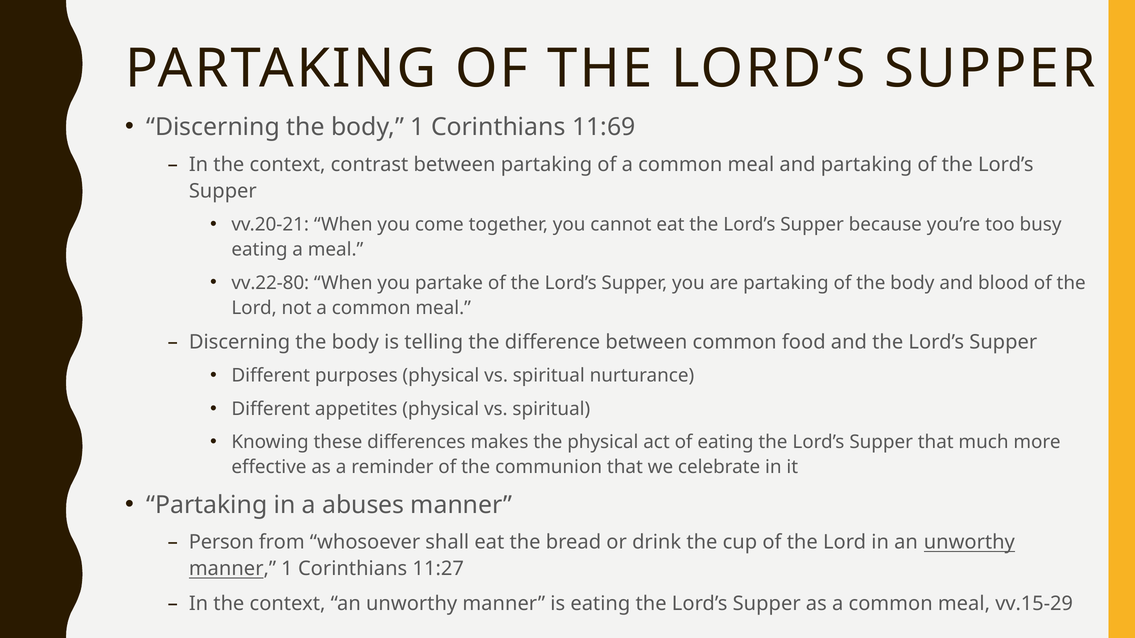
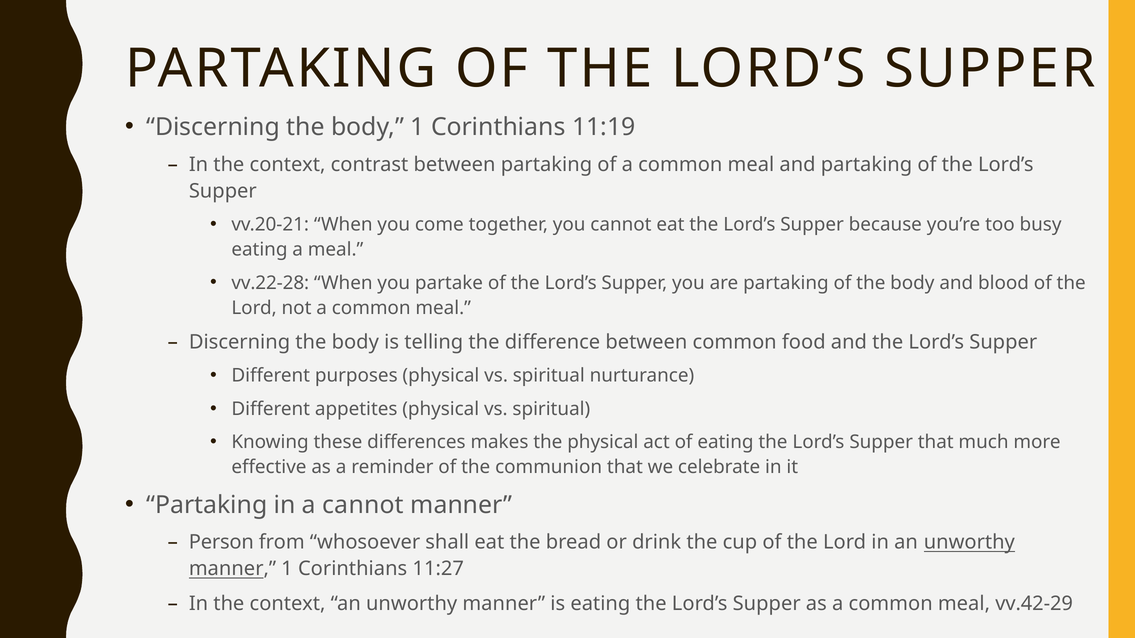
11:69: 11:69 -> 11:19 (604, 127)
vv.22-80: vv.22-80 -> vv.22-28 (270, 283)
a abuses: abuses -> cannot (363, 505)
vv.15-29: vv.15-29 -> vv.42-29 (1034, 604)
